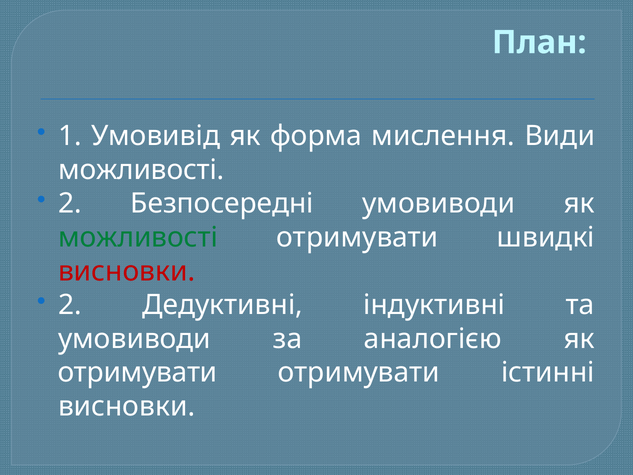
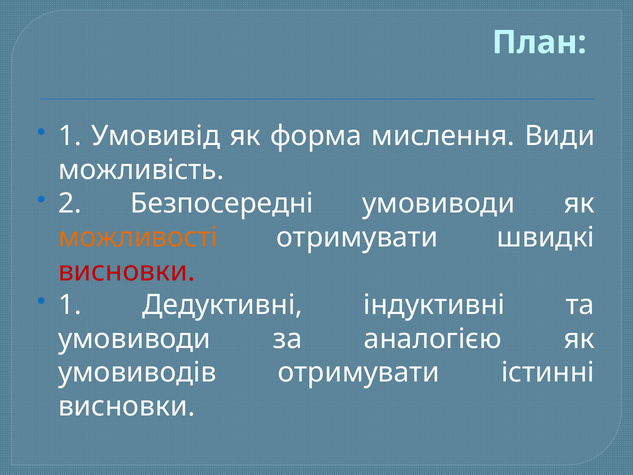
можливості: можливості -> можливість (141, 170)
можливості colour: green -> orange (138, 237)
2: 2 -> 1 (70, 305)
отримувати: отримувати -> умовиводів (137, 373)
